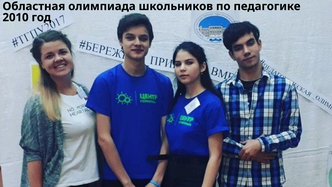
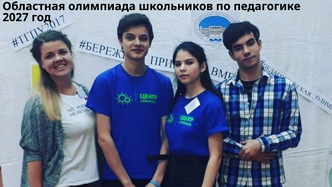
2010: 2010 -> 2027 (16, 17)
